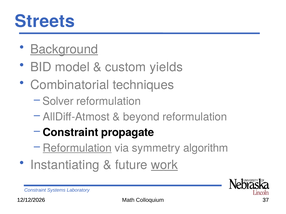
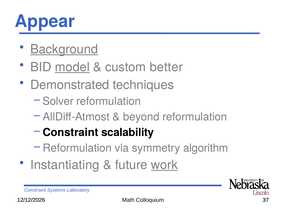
Streets: Streets -> Appear (45, 21)
model underline: none -> present (72, 67)
yields: yields -> better (166, 67)
Combinatorial: Combinatorial -> Demonstrated (70, 85)
propagate: propagate -> scalability (128, 133)
Reformulation underline: present -> none (77, 148)
